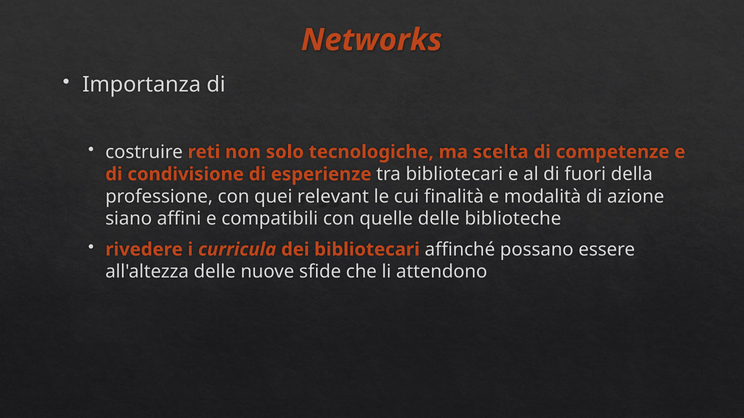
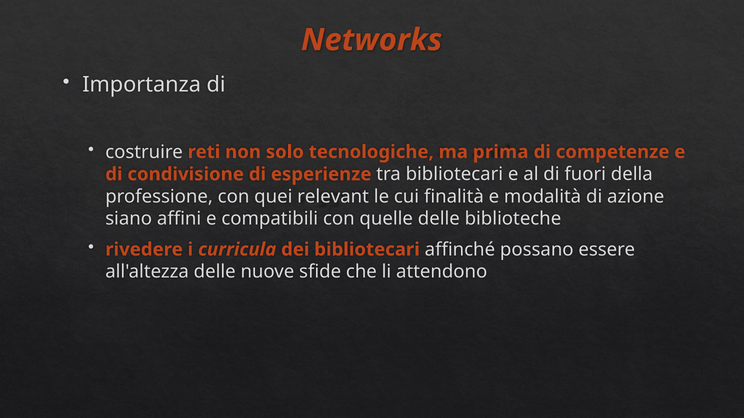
scelta: scelta -> prima (501, 152)
